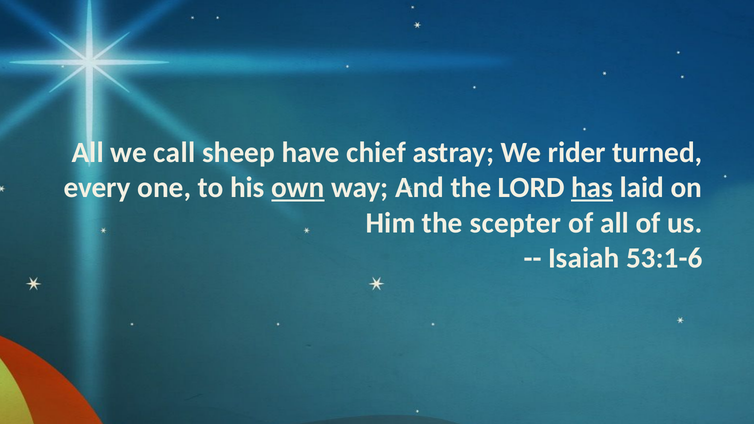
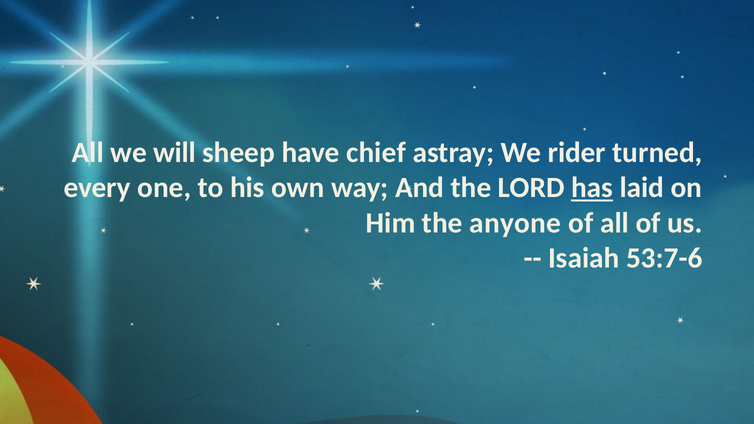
call: call -> will (175, 153)
own underline: present -> none (298, 188)
scepter: scepter -> anyone (515, 223)
53:1-6: 53:1-6 -> 53:7-6 (664, 258)
